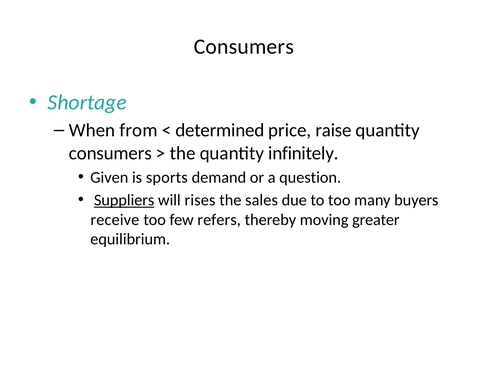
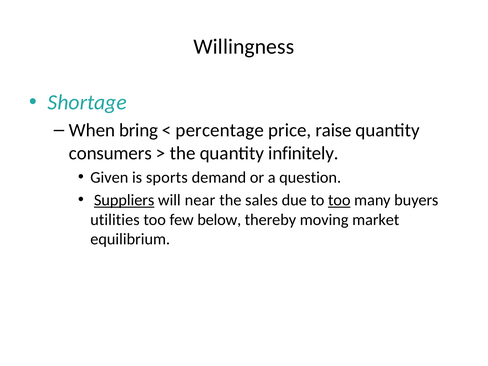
Consumers: Consumers -> Willingness (244, 47)
from: from -> bring (139, 130)
determined: determined -> percentage (220, 130)
rises: rises -> near (200, 200)
too underline: none -> present (339, 200)
receive: receive -> utilities (115, 220)
refers: refers -> below (219, 220)
greater: greater -> market (376, 220)
